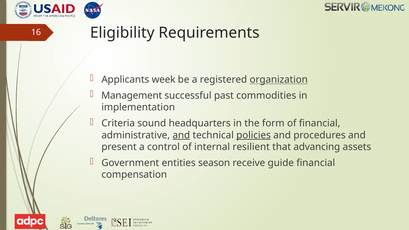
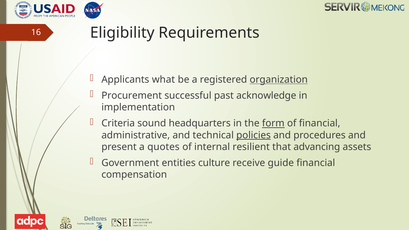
week: week -> what (163, 80)
Management: Management -> Procurement (132, 96)
commodities: commodities -> acknowledge (266, 96)
form underline: none -> present (273, 123)
and underline: present -> none (181, 135)
control: control -> quotes (163, 147)
season: season -> culture (214, 163)
